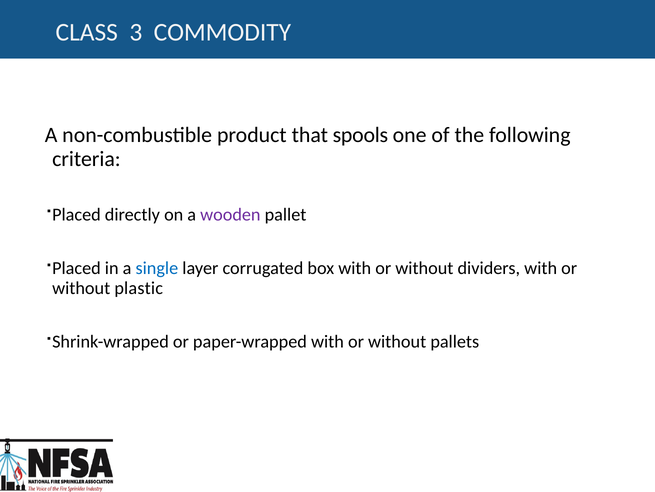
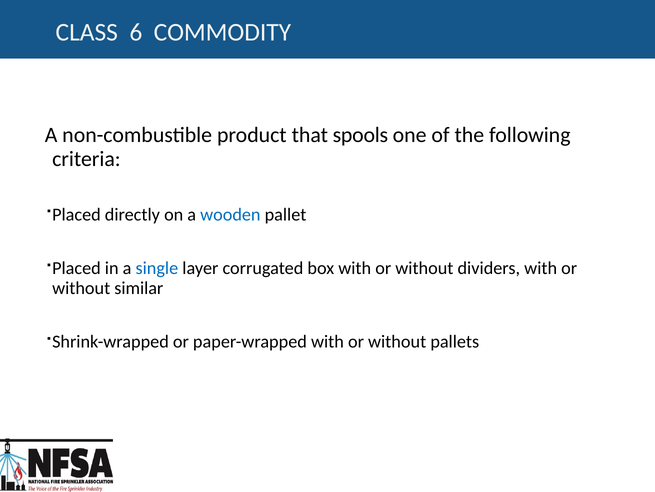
3: 3 -> 6 (136, 32)
wooden colour: purple -> blue (230, 214)
plastic: plastic -> similar (139, 288)
